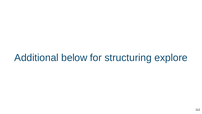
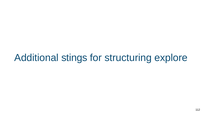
below: below -> stings (74, 58)
